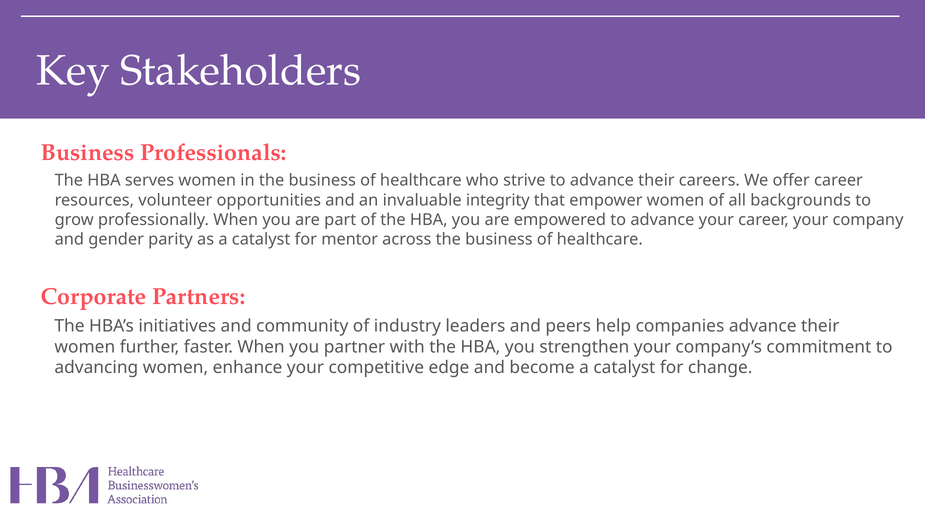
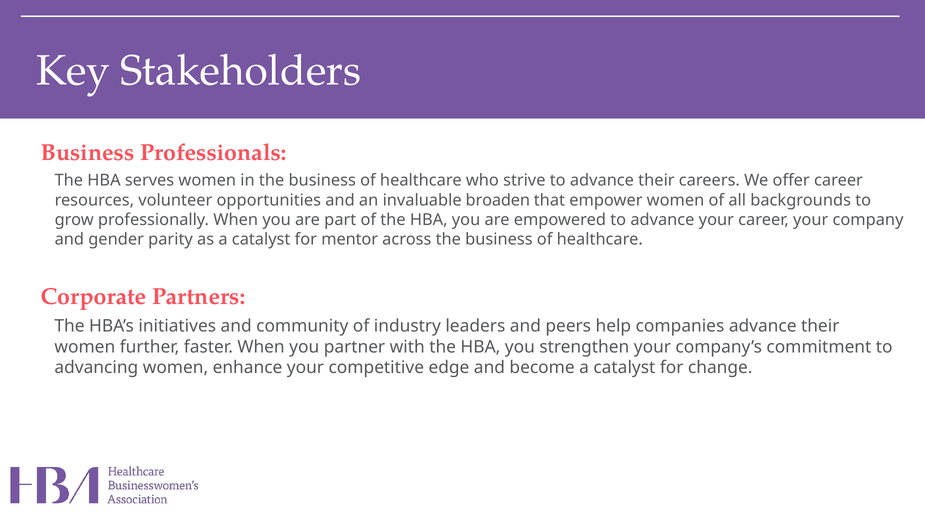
integrity: integrity -> broaden (498, 200)
